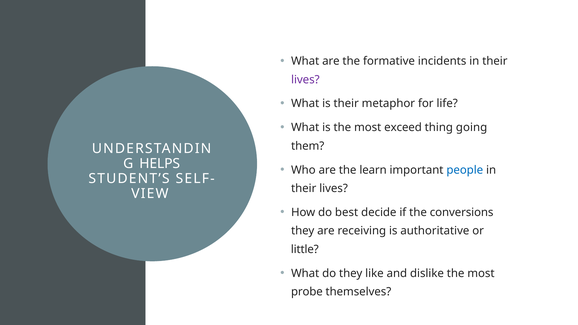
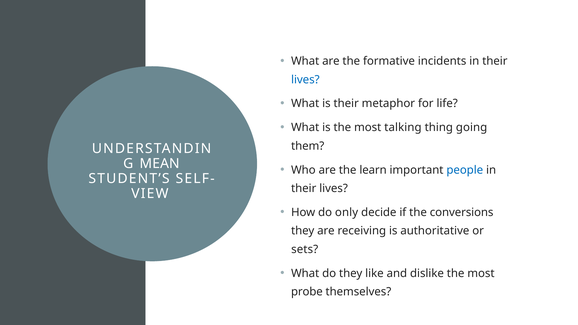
lives colour: purple -> blue (305, 80)
exceed: exceed -> talking (403, 128)
HELPS: HELPS -> MEAN (160, 164)
best: best -> only (347, 212)
little: little -> sets (305, 249)
